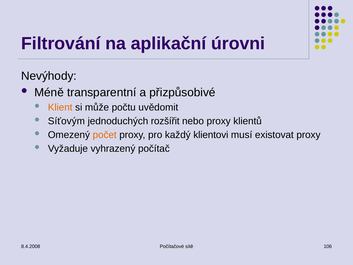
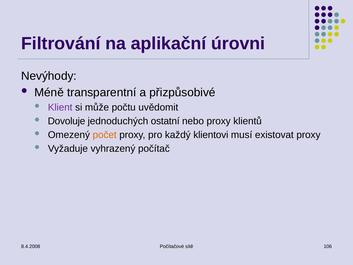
Klient colour: orange -> purple (60, 107)
Síťovým: Síťovým -> Dovoluje (66, 121)
rozšířit: rozšířit -> ostatní (165, 121)
